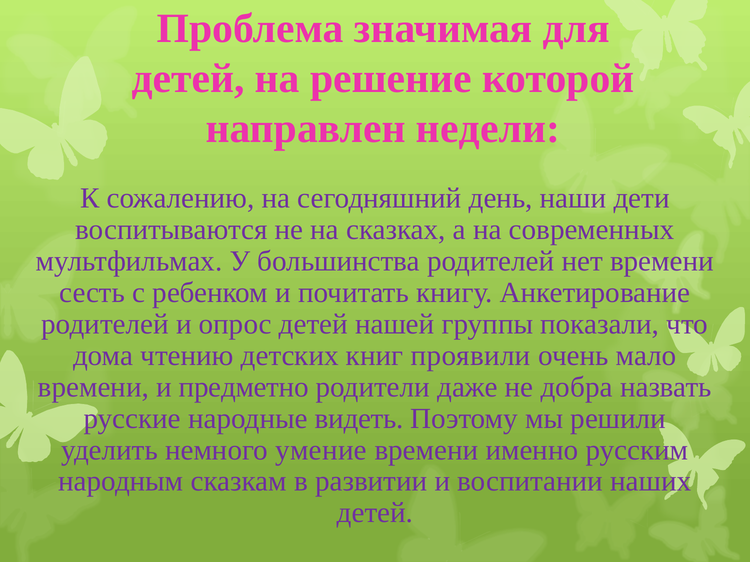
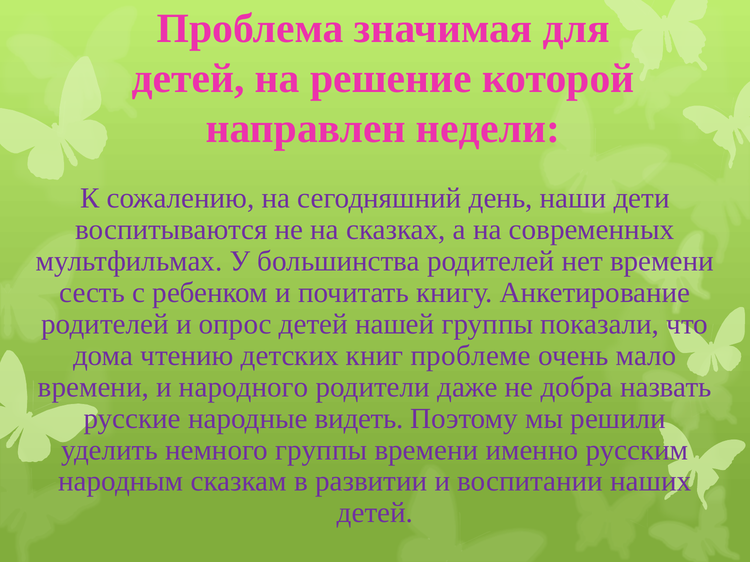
проявили: проявили -> проблеме (471, 356)
предметно: предметно -> народного (244, 387)
немного умение: умение -> группы (321, 450)
